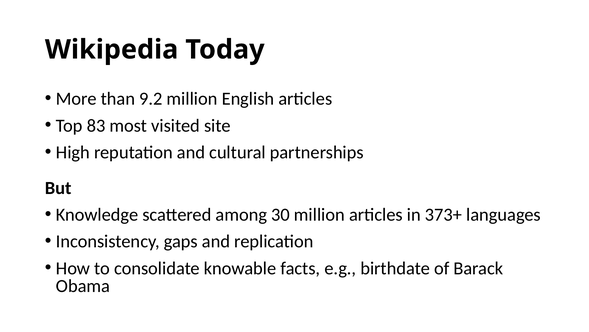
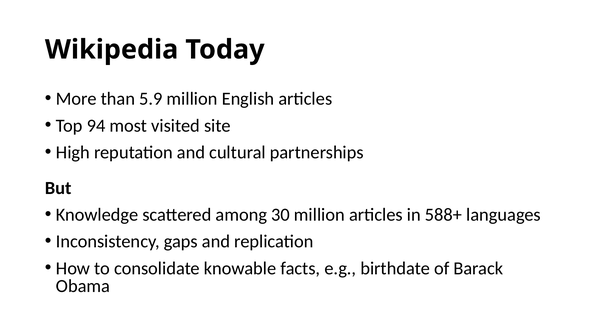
9.2: 9.2 -> 5.9 (151, 99)
83: 83 -> 94 (96, 125)
373+: 373+ -> 588+ (444, 214)
